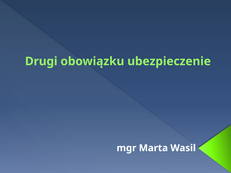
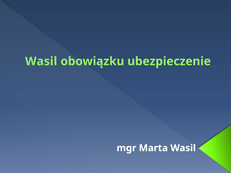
Drugi: Drugi -> Wasil (41, 61)
